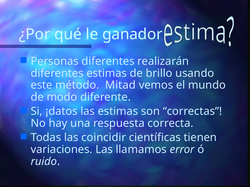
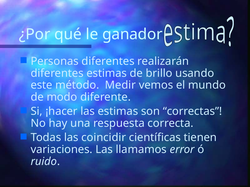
Mitad: Mitad -> Medir (120, 85)
¡datos: ¡datos -> ¡hacer (61, 112)
